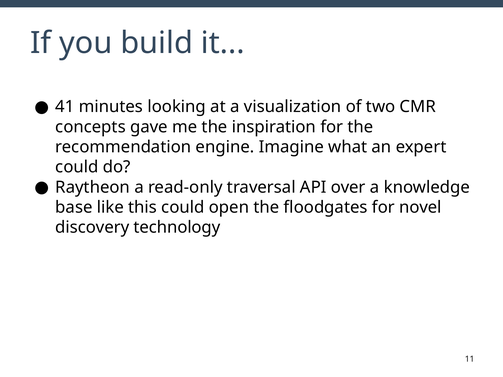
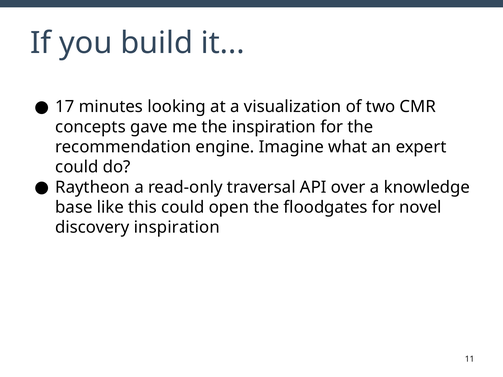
41: 41 -> 17 (65, 107)
discovery technology: technology -> inspiration (177, 228)
